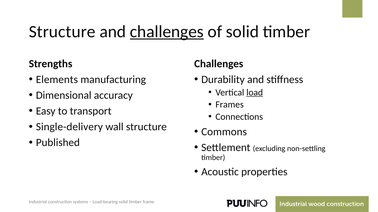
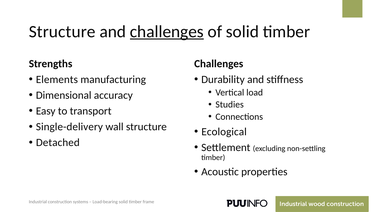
load underline: present -> none (255, 93)
Frames: Frames -> Studies (230, 105)
Commons: Commons -> Ecological (224, 132)
Published: Published -> Detached (58, 143)
